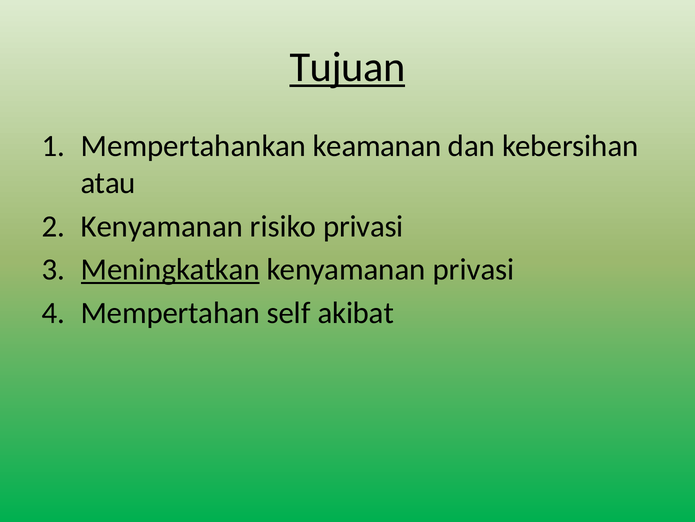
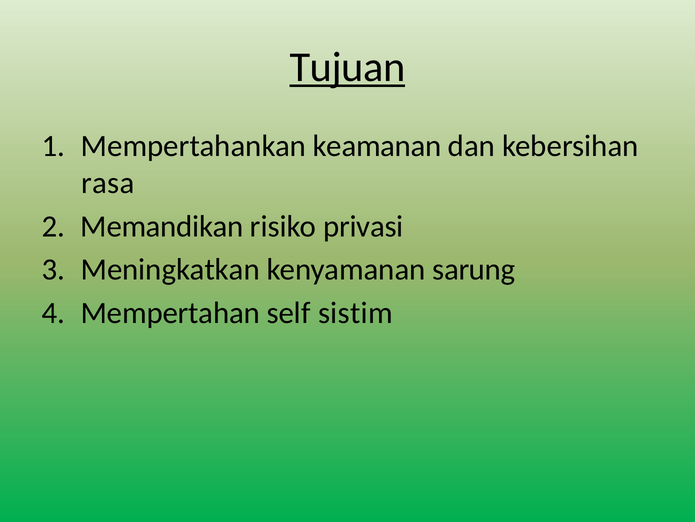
atau: atau -> rasa (108, 183)
Kenyamanan: Kenyamanan -> Memandikan (162, 226)
Meningkatkan underline: present -> none (170, 269)
kenyamanan privasi: privasi -> sarung (474, 269)
akibat: akibat -> sistim (355, 313)
